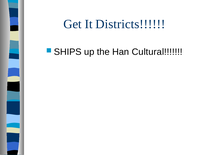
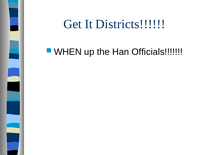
SHIPS: SHIPS -> WHEN (68, 52)
Cultural: Cultural -> Officials (157, 52)
